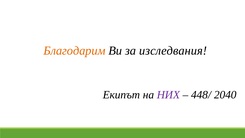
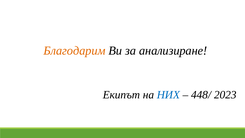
изследвания: изследвания -> анализиране (173, 50)
НИХ colour: purple -> blue (168, 95)
2040: 2040 -> 2023 (225, 95)
